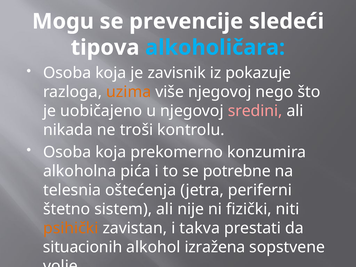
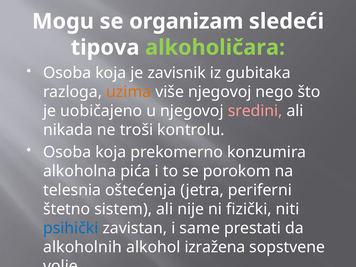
prevencije: prevencije -> organizam (186, 21)
alkoholičara colour: light blue -> light green (215, 48)
pokazuje: pokazuje -> gubitaka (258, 73)
potrebne: potrebne -> porokom (237, 171)
psihički colour: orange -> blue (71, 228)
takva: takva -> same (200, 228)
situacionih: situacionih -> alkoholnih (83, 247)
